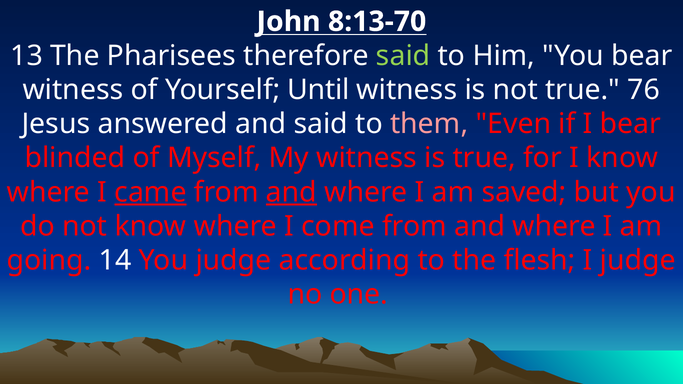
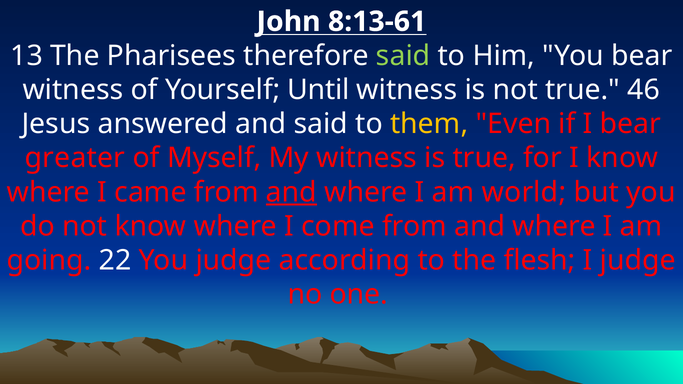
8:13-70: 8:13-70 -> 8:13-61 (377, 22)
76: 76 -> 46 (644, 90)
them colour: pink -> yellow (429, 124)
blinded: blinded -> greater (75, 158)
came underline: present -> none (150, 192)
saved: saved -> world (524, 192)
14: 14 -> 22 (115, 261)
